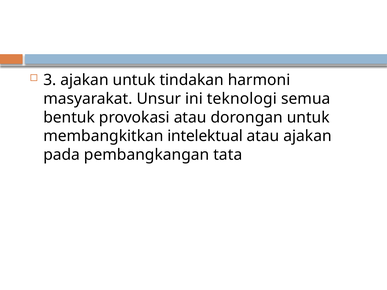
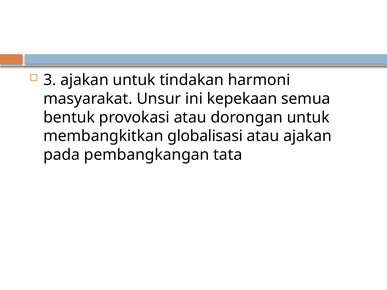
teknologi: teknologi -> kepekaan (242, 99)
intelektual: intelektual -> globalisasi (205, 136)
